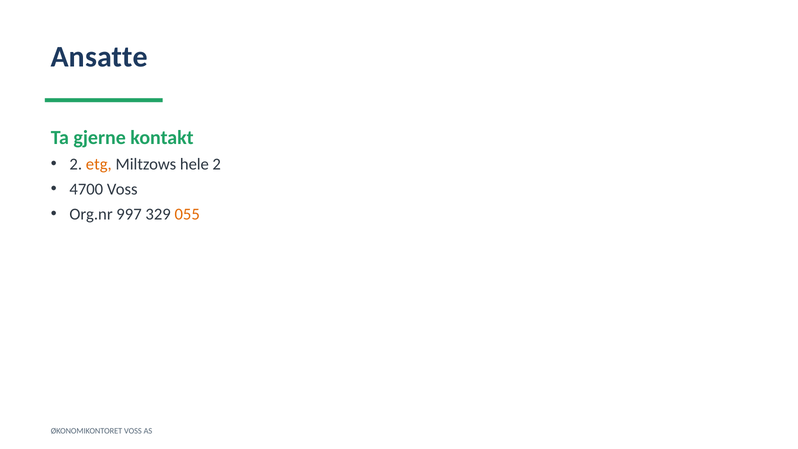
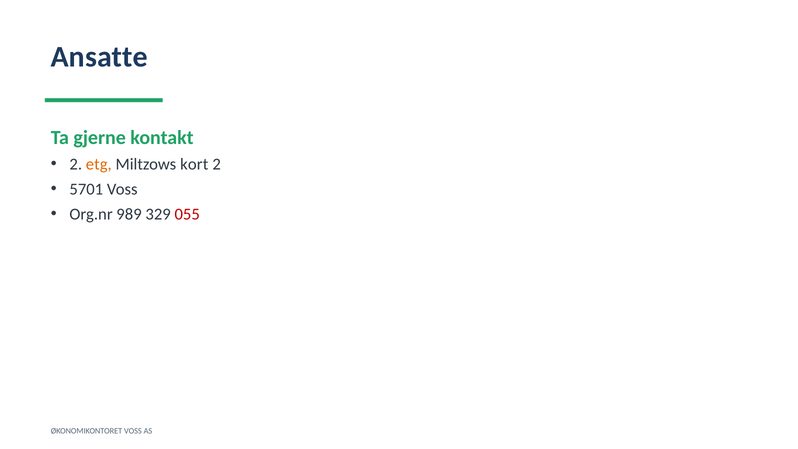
hele: hele -> kort (194, 164)
4700: 4700 -> 5701 (86, 189)
997: 997 -> 989 (129, 214)
055 colour: orange -> red (187, 214)
